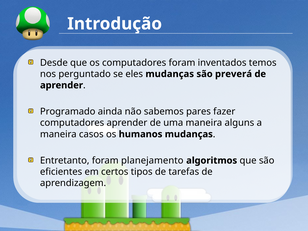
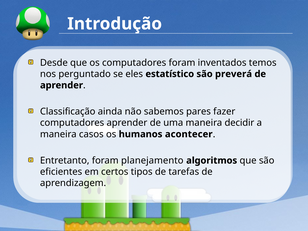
eles mudanças: mudanças -> estatístico (170, 74)
Programado: Programado -> Classificação (68, 112)
alguns: alguns -> decidir (239, 123)
humanos mudanças: mudanças -> acontecer (189, 134)
